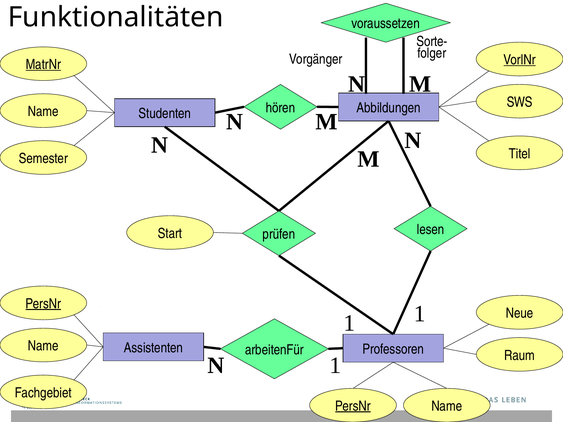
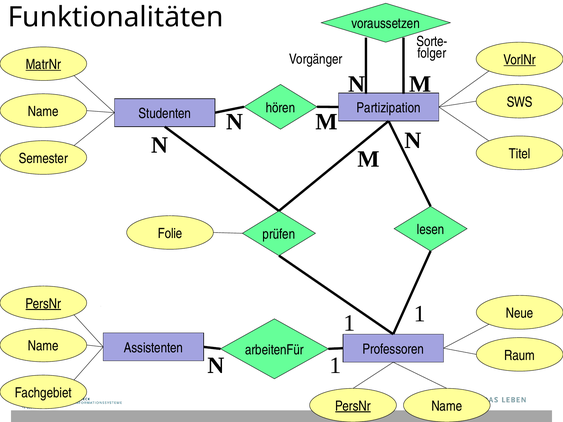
Abbildungen: Abbildungen -> Partizipation (389, 108)
Start: Start -> Folie (170, 234)
